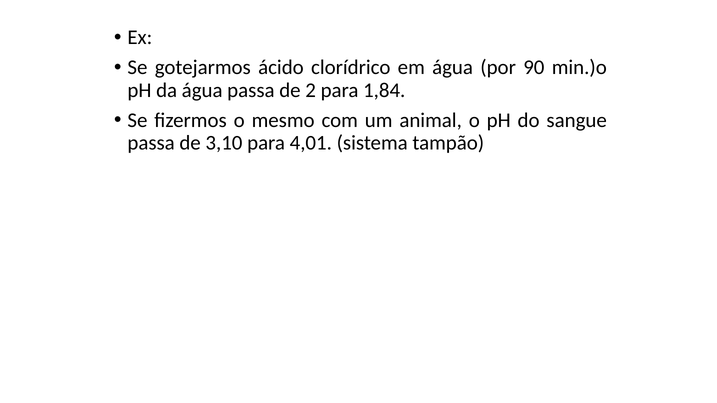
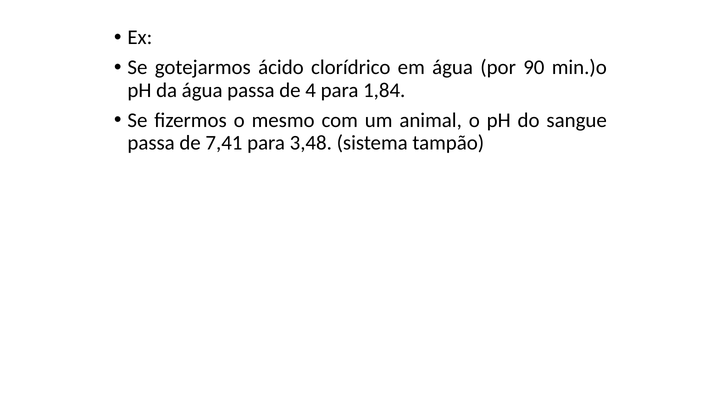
2: 2 -> 4 (311, 90)
3,10: 3,10 -> 7,41 (224, 143)
4,01: 4,01 -> 3,48 (311, 143)
